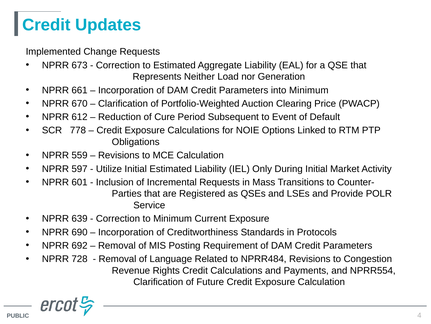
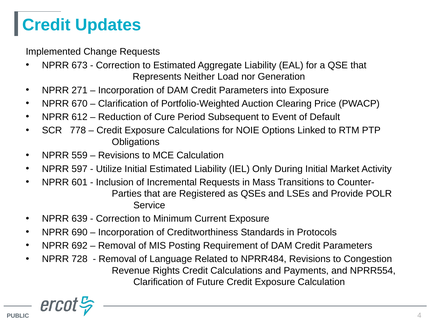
661: 661 -> 271 (80, 90)
into Minimum: Minimum -> Exposure (309, 90)
